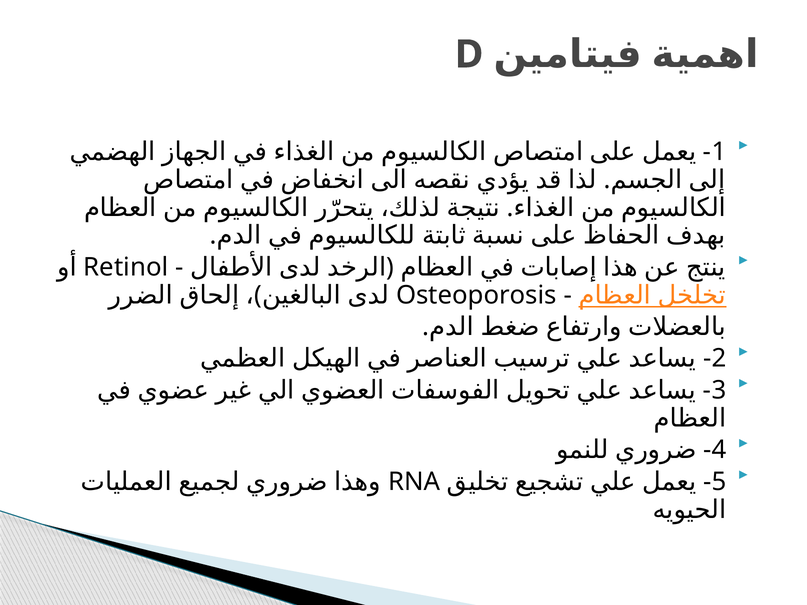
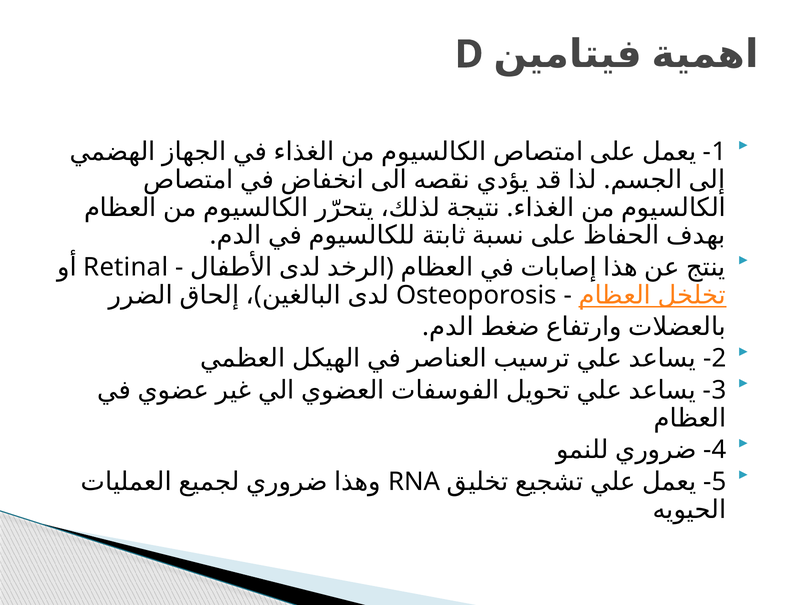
Retinol: Retinol -> Retinal (126, 267)
